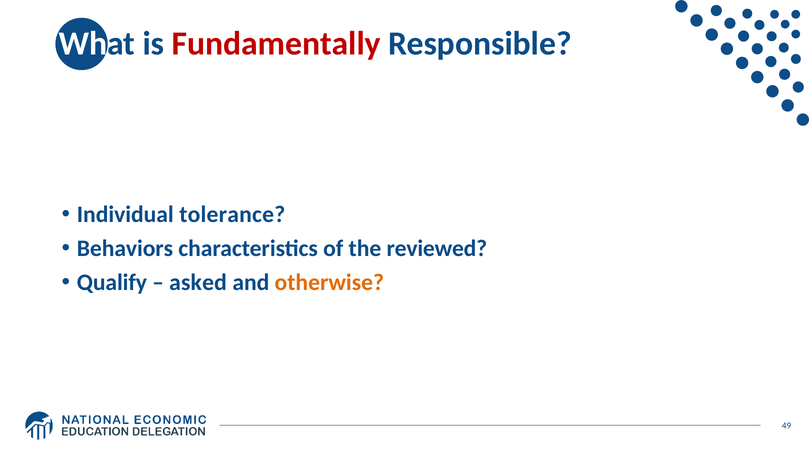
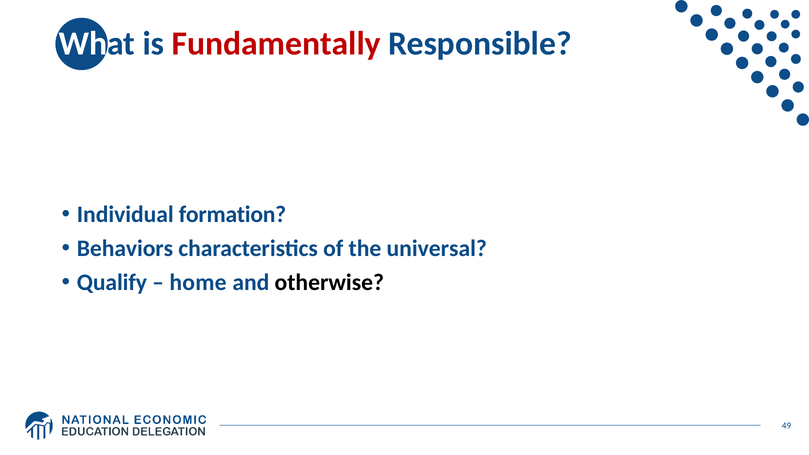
tolerance: tolerance -> formation (232, 215)
reviewed: reviewed -> universal (437, 248)
asked: asked -> home (198, 282)
otherwise colour: orange -> black (329, 282)
